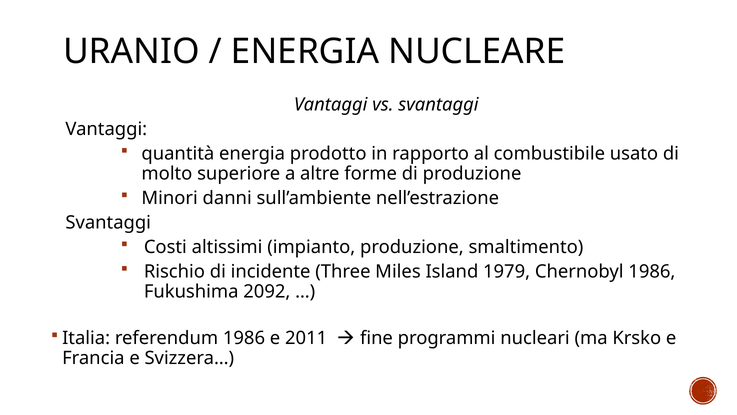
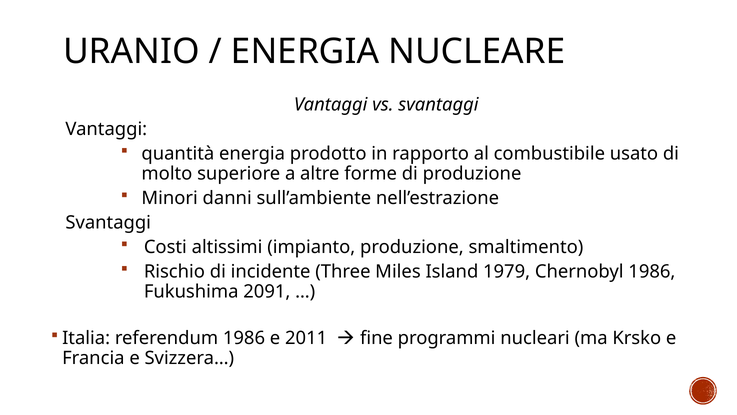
2092: 2092 -> 2091 (267, 291)
